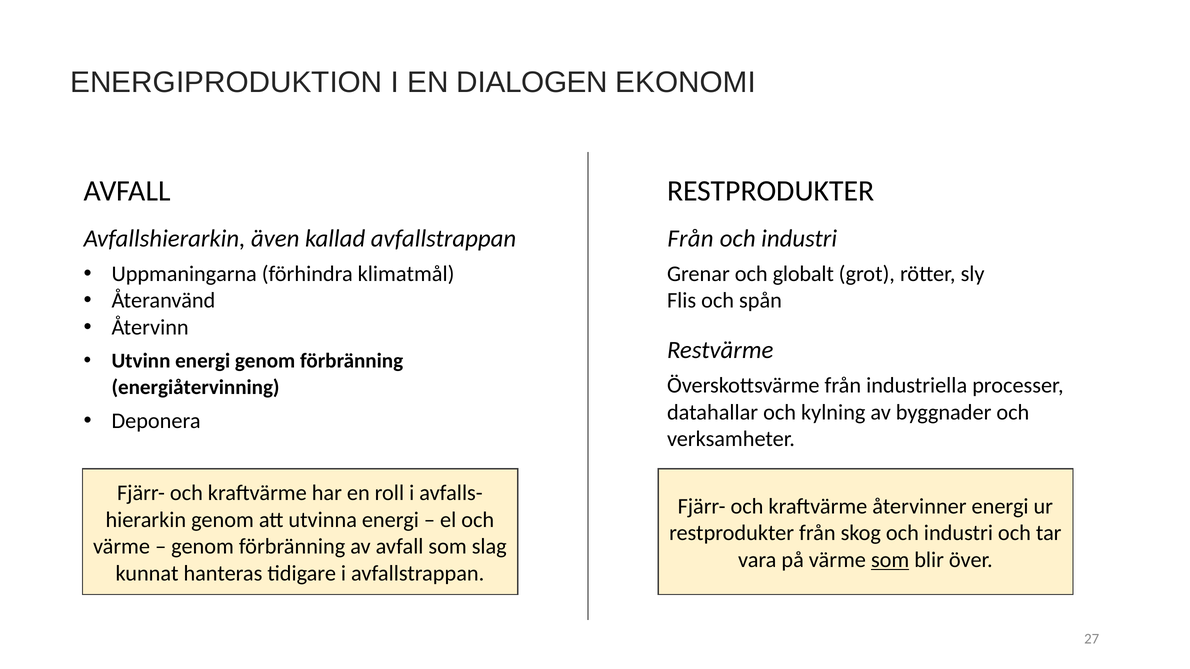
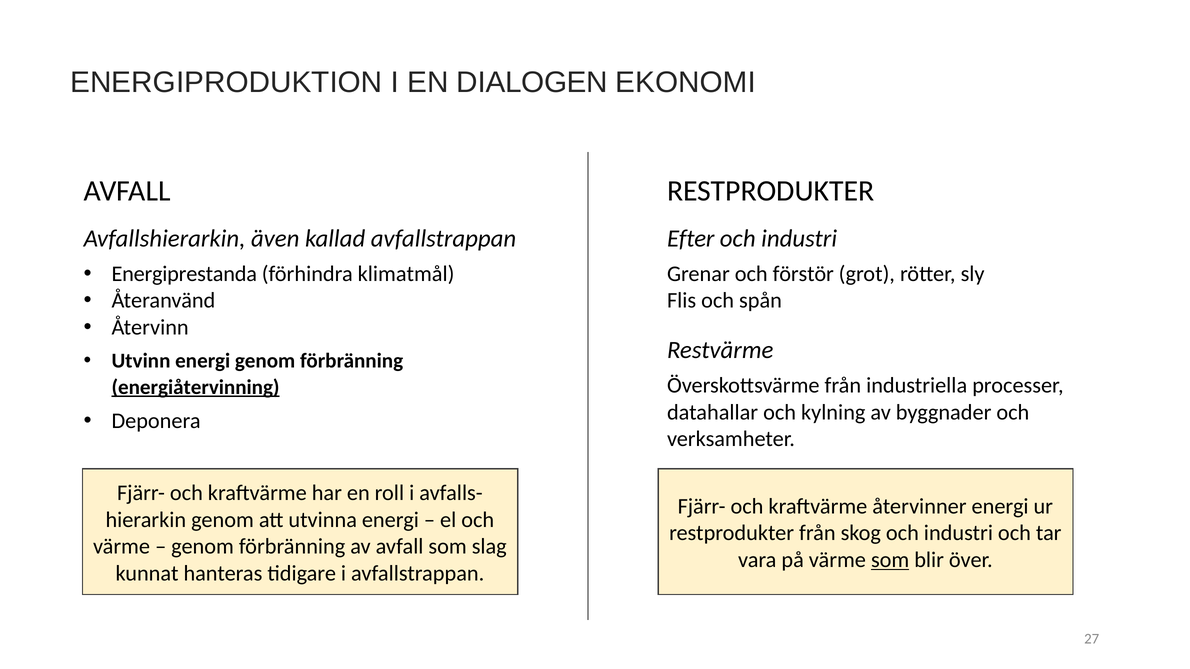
Från: Från -> Efter (691, 238)
Uppmaningarna: Uppmaningarna -> Energiprestanda (184, 274)
globalt: globalt -> förstör (803, 274)
energiåtervinning underline: none -> present (196, 387)
